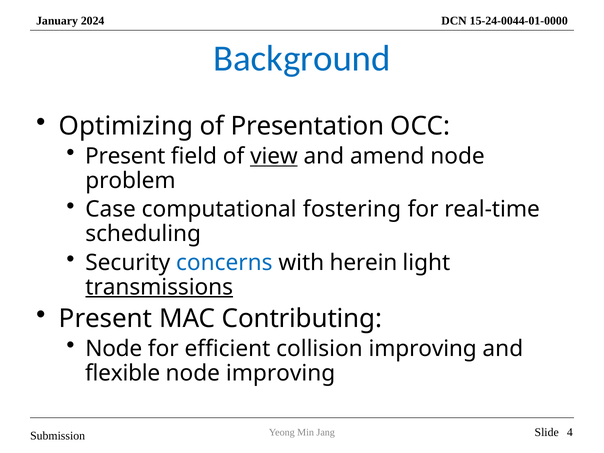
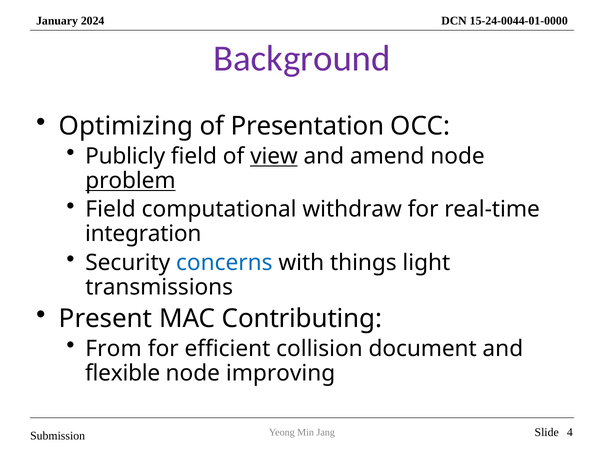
Background colour: blue -> purple (302, 58)
Present: Present -> Publicly (125, 156)
problem underline: none -> present (130, 181)
Case: Case -> Field (111, 209)
fostering: fostering -> withdraw (352, 209)
scheduling: scheduling -> integration (143, 234)
herein: herein -> things (363, 263)
transmissions underline: present -> none (159, 287)
Node: Node -> From (114, 349)
collision improving: improving -> document (423, 349)
